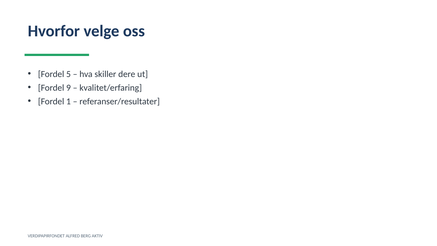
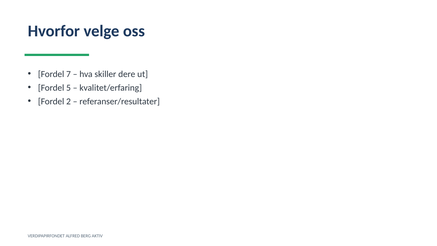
5: 5 -> 7 (69, 74)
9: 9 -> 5 (69, 88)
1: 1 -> 2 (69, 101)
